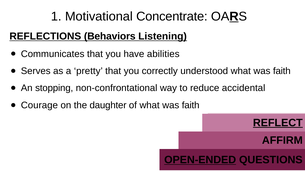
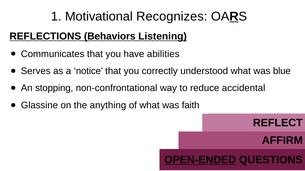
Concentrate: Concentrate -> Recognizes (172, 16)
pretty: pretty -> notice (88, 71)
understood what was faith: faith -> blue (282, 71)
Courage: Courage -> Glassine (39, 106)
daughter: daughter -> anything (108, 106)
REFLECT underline: present -> none (278, 123)
